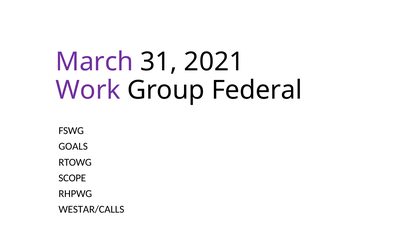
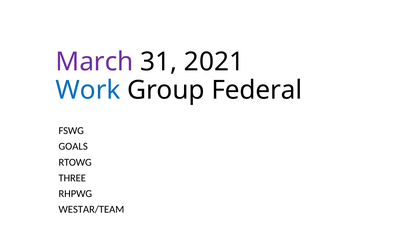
Work colour: purple -> blue (88, 90)
SCOPE: SCOPE -> THREE (72, 178)
WESTAR/CALLS: WESTAR/CALLS -> WESTAR/TEAM (91, 210)
